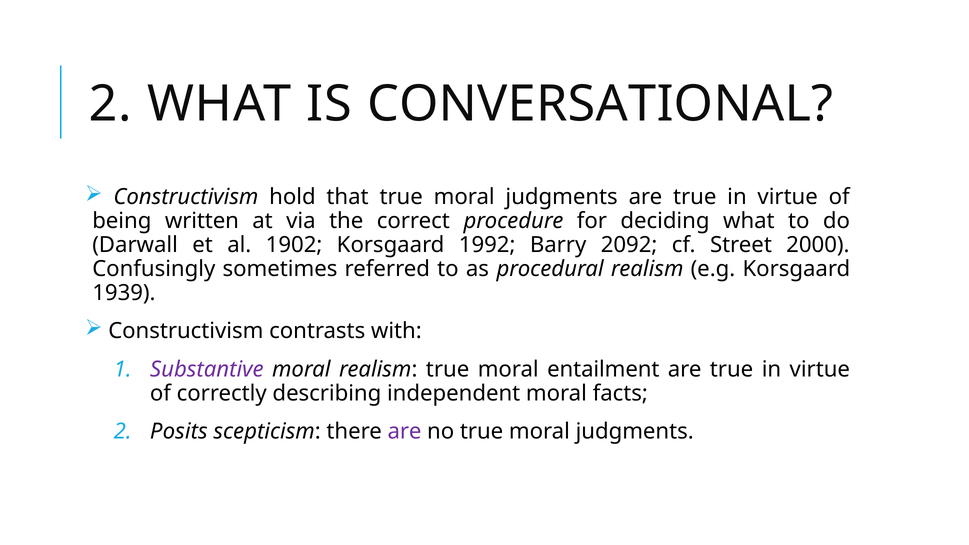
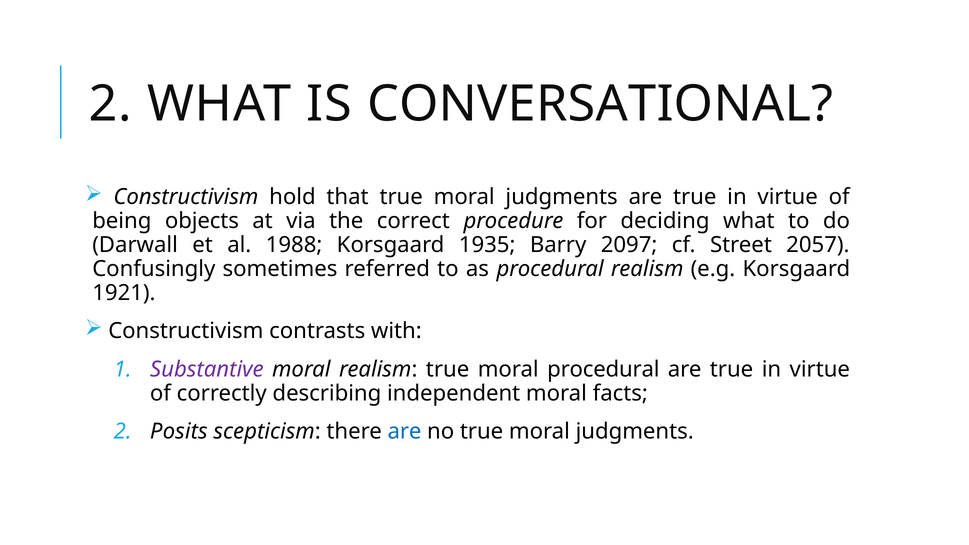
written: written -> objects (202, 221)
1902: 1902 -> 1988 (294, 245)
1992: 1992 -> 1935 (487, 245)
2092: 2092 -> 2097 (629, 245)
2000: 2000 -> 2057 (818, 245)
1939: 1939 -> 1921 (124, 293)
moral entailment: entailment -> procedural (603, 369)
are colour: purple -> blue (405, 431)
